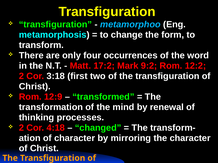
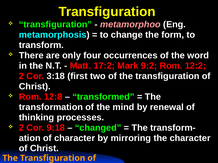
metamorphoo colour: light blue -> pink (130, 24)
12:9: 12:9 -> 12:8 (53, 97)
4:18: 4:18 -> 9:18 (56, 128)
